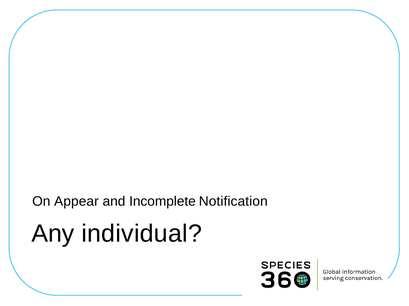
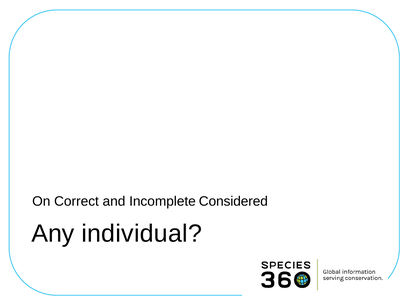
Appear: Appear -> Correct (77, 202)
Notification: Notification -> Considered (233, 202)
